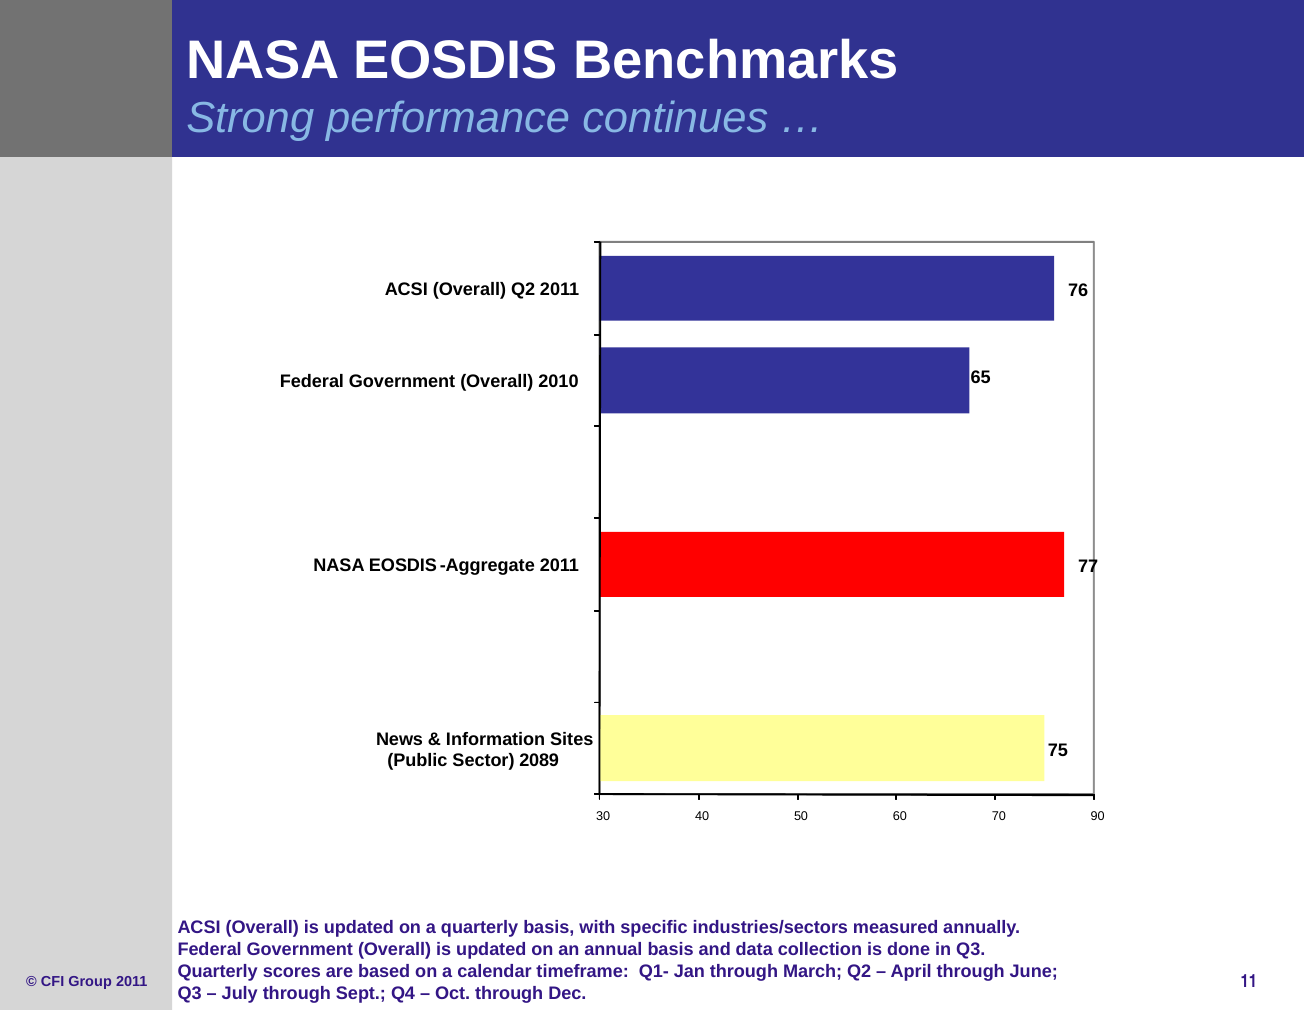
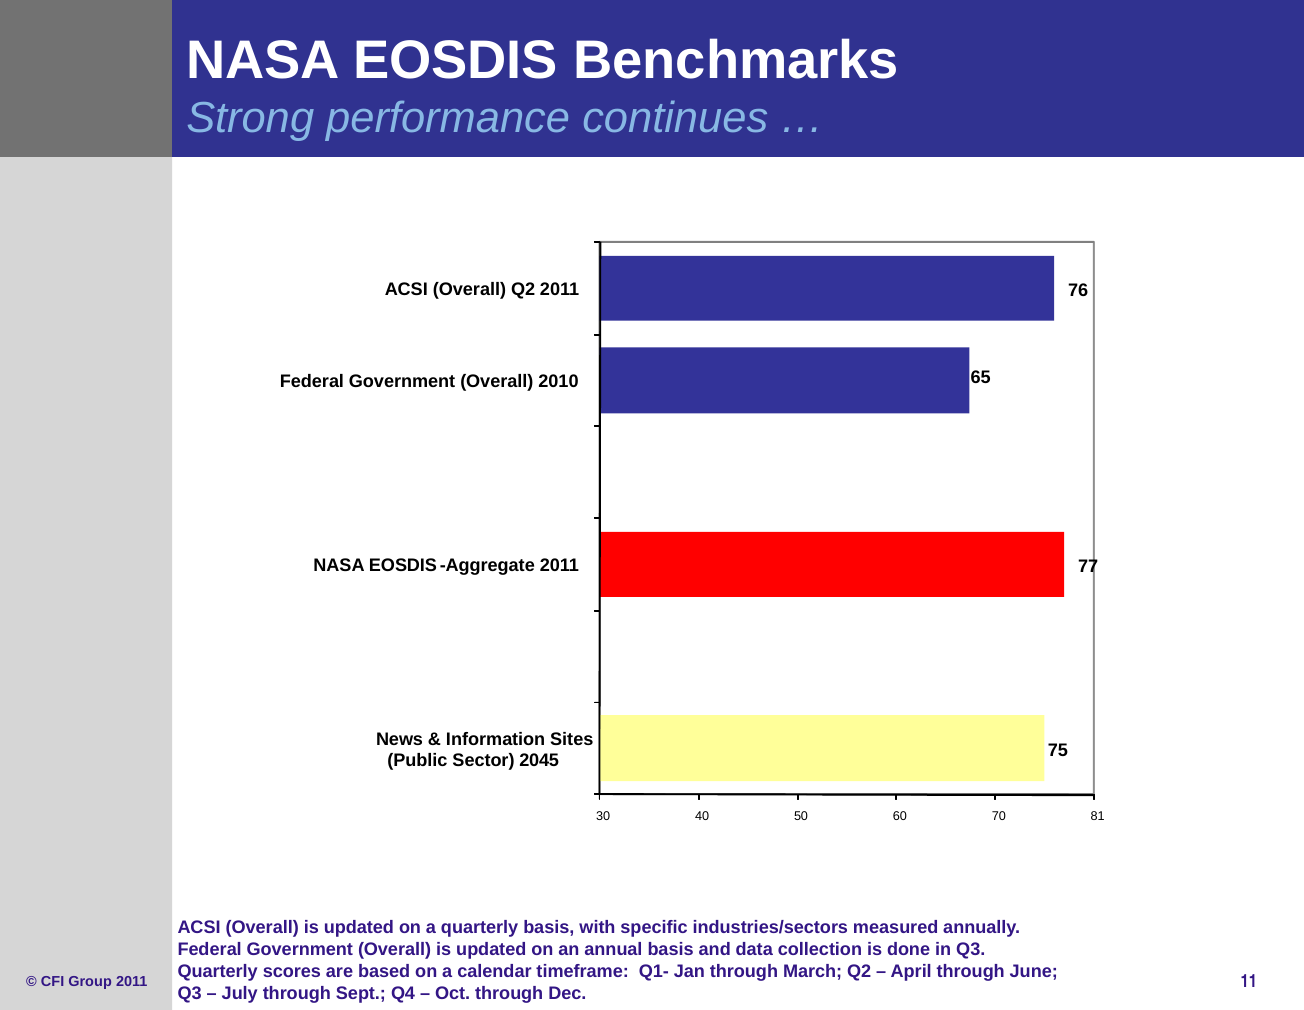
2089: 2089 -> 2045 (539, 761)
90: 90 -> 81 (1098, 817)
